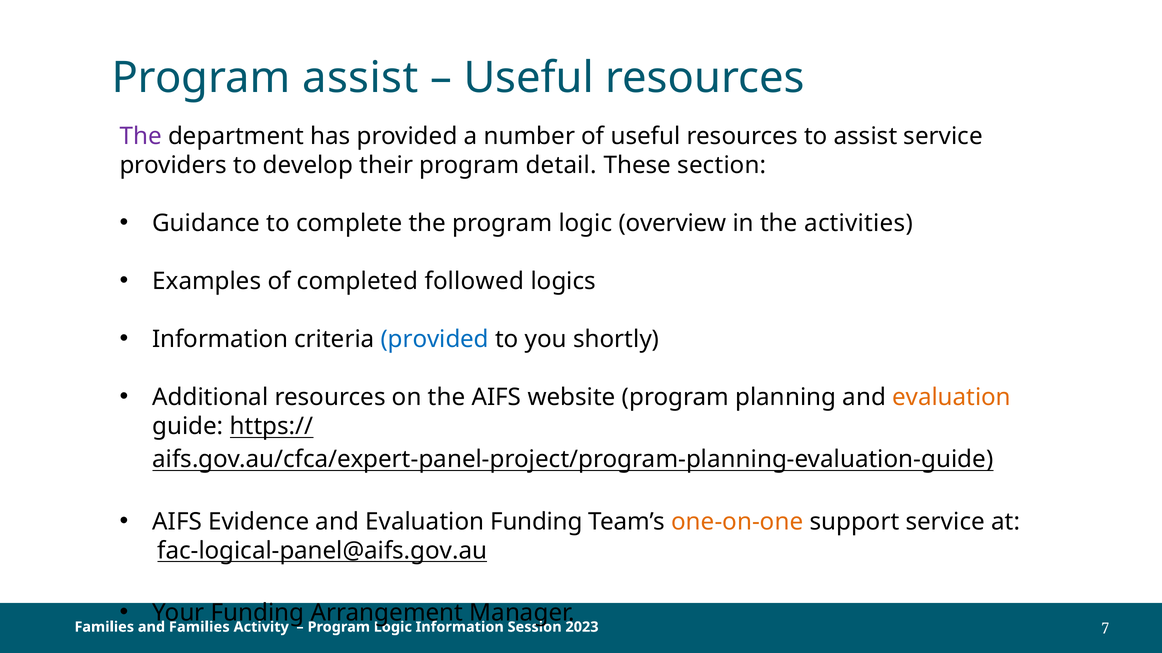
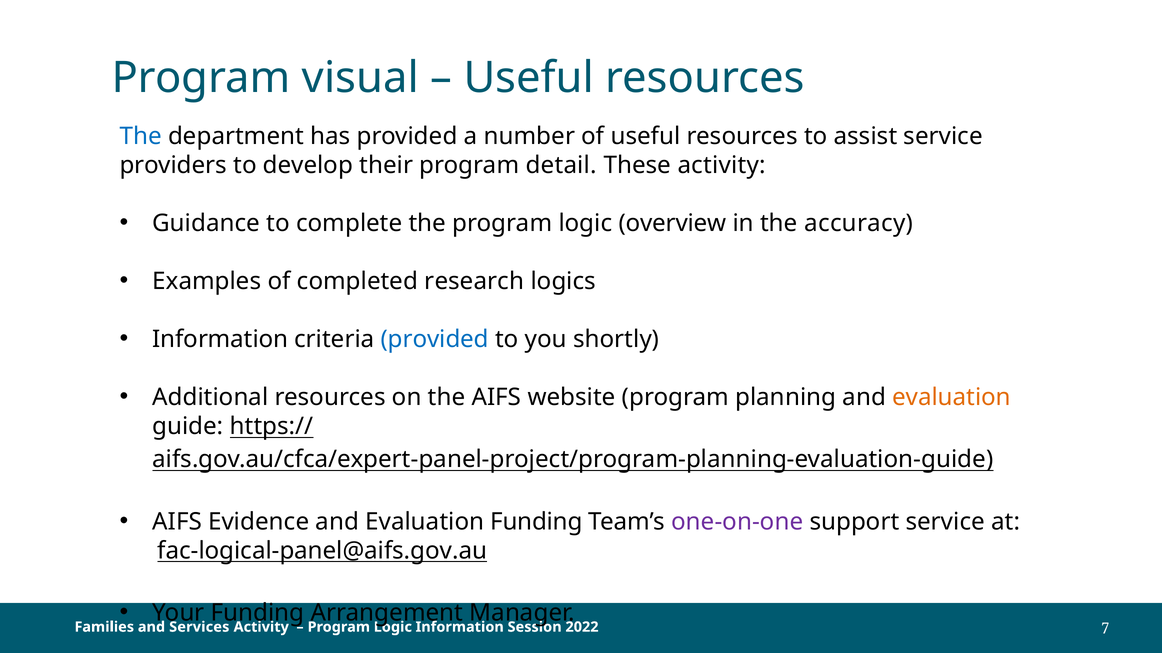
Program assist: assist -> visual (360, 78)
The colour: purple -> blue (141, 136)
These section: section -> activity (722, 165)
activities: activities -> accuracy (859, 223)
followed: followed -> research (474, 281)
one-on-one colour: orange -> purple (737, 522)
and Families: Families -> Services (199, 628)
2023: 2023 -> 2022 (582, 628)
